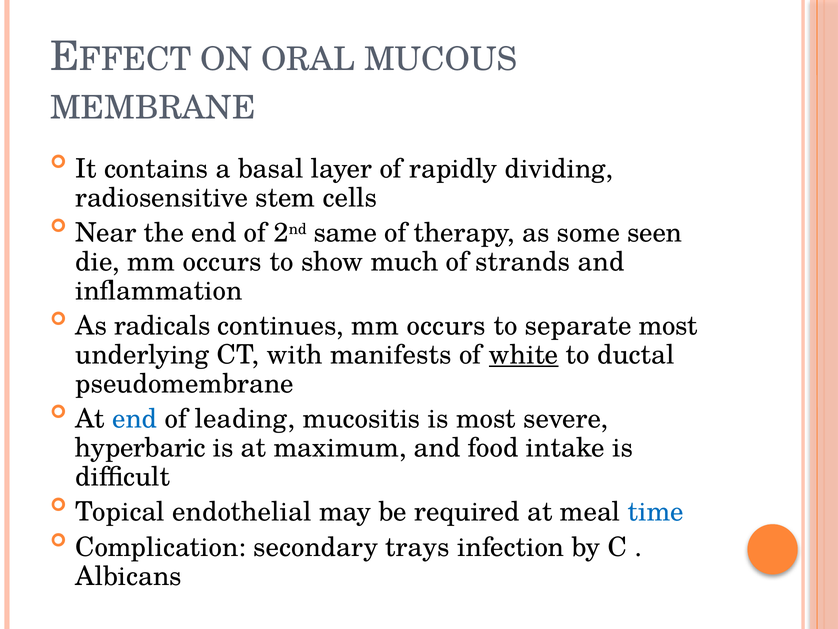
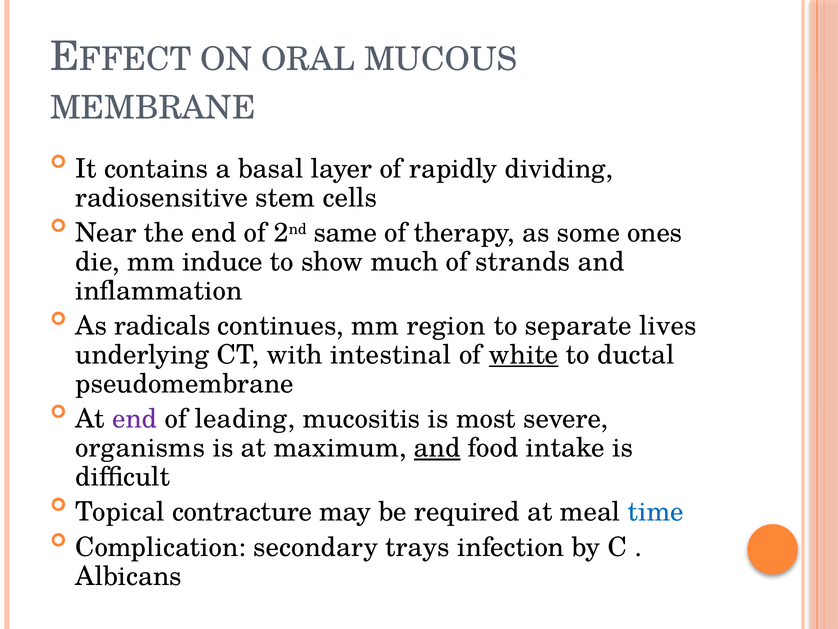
seen: seen -> ones (655, 233)
die mm occurs: occurs -> induce (222, 262)
continues mm occurs: occurs -> region (446, 326)
separate most: most -> lives (668, 326)
manifests: manifests -> intestinal (391, 355)
end colour: blue -> purple (135, 419)
hyperbaric: hyperbaric -> organisms (140, 448)
and underline: none -> present (437, 448)
endothelial: endothelial -> contracture (242, 512)
